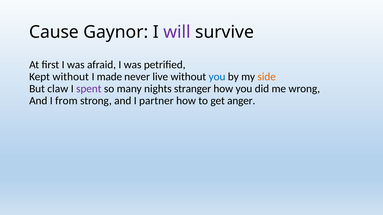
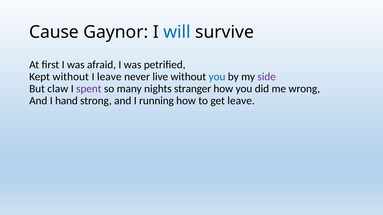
will colour: purple -> blue (177, 32)
I made: made -> leave (109, 77)
side colour: orange -> purple (267, 77)
from: from -> hand (66, 101)
partner: partner -> running (156, 101)
get anger: anger -> leave (241, 101)
